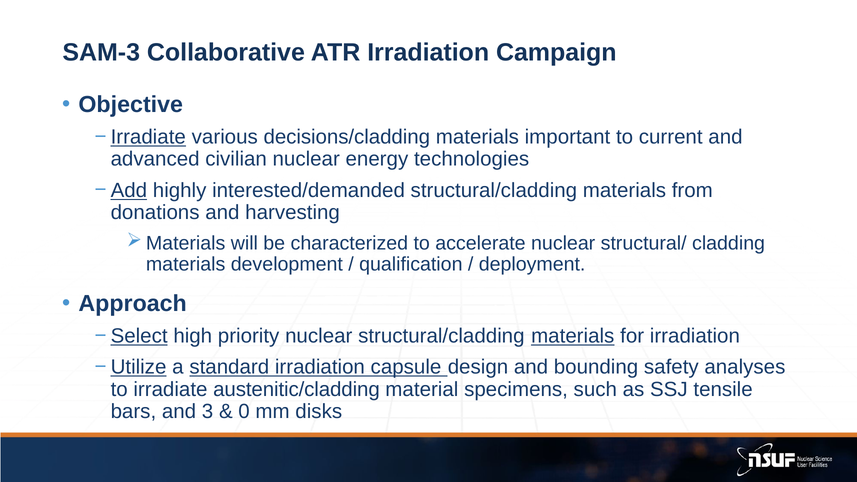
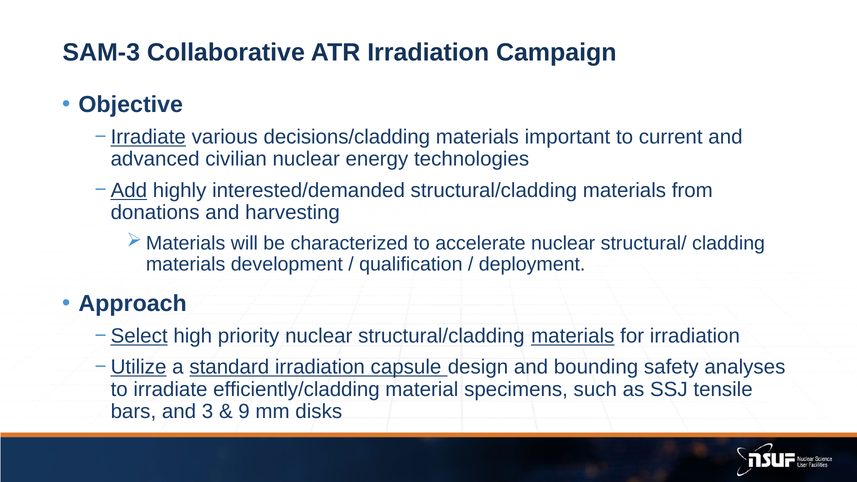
austenitic/cladding: austenitic/cladding -> efficiently/cladding (296, 389)
0: 0 -> 9 (244, 411)
